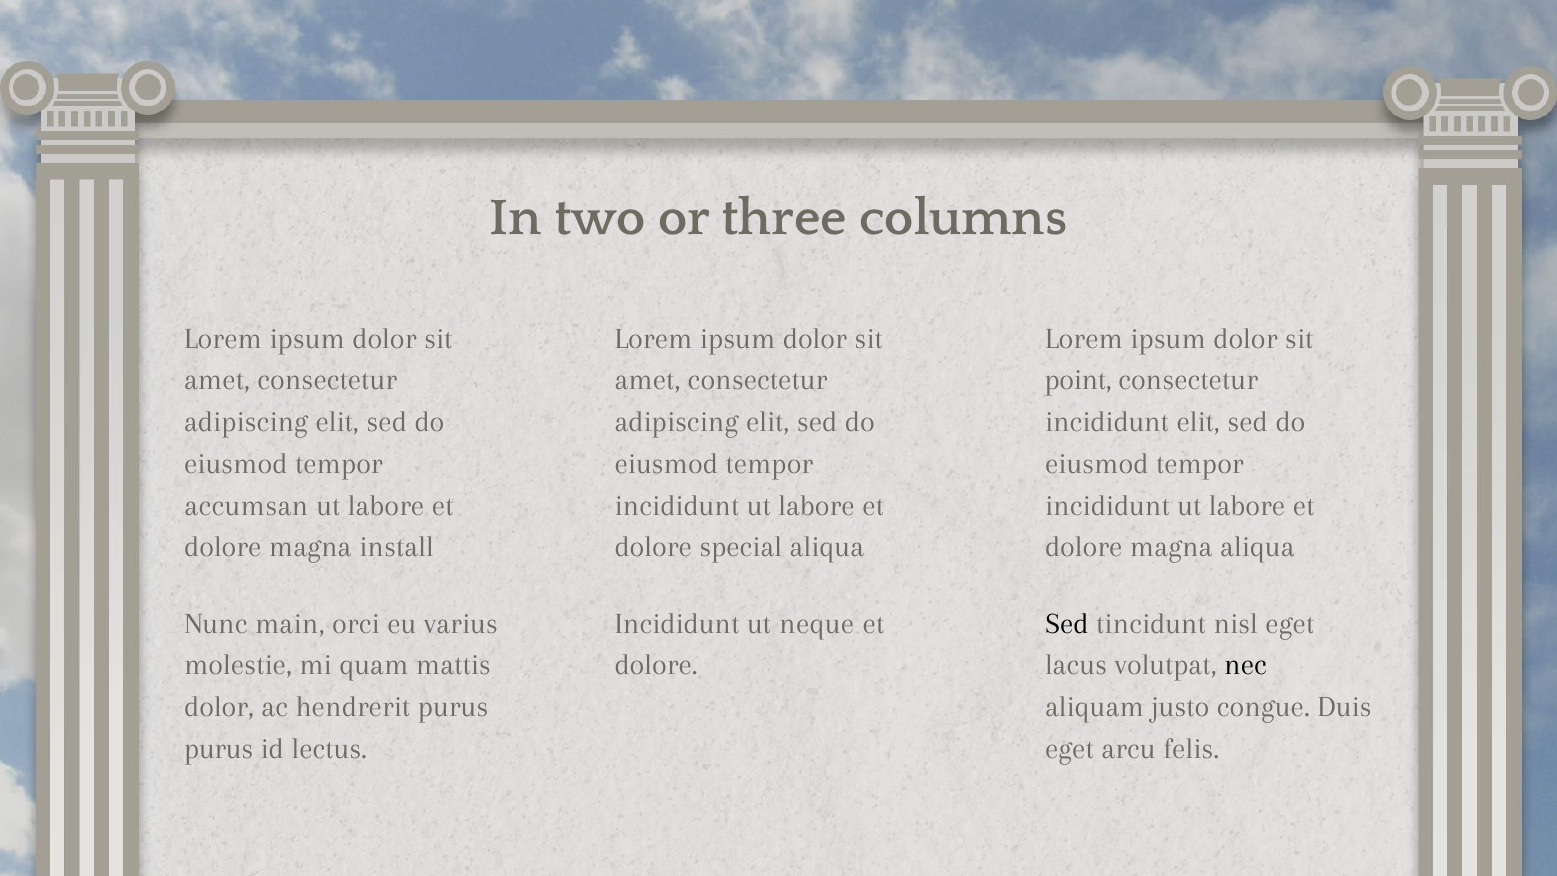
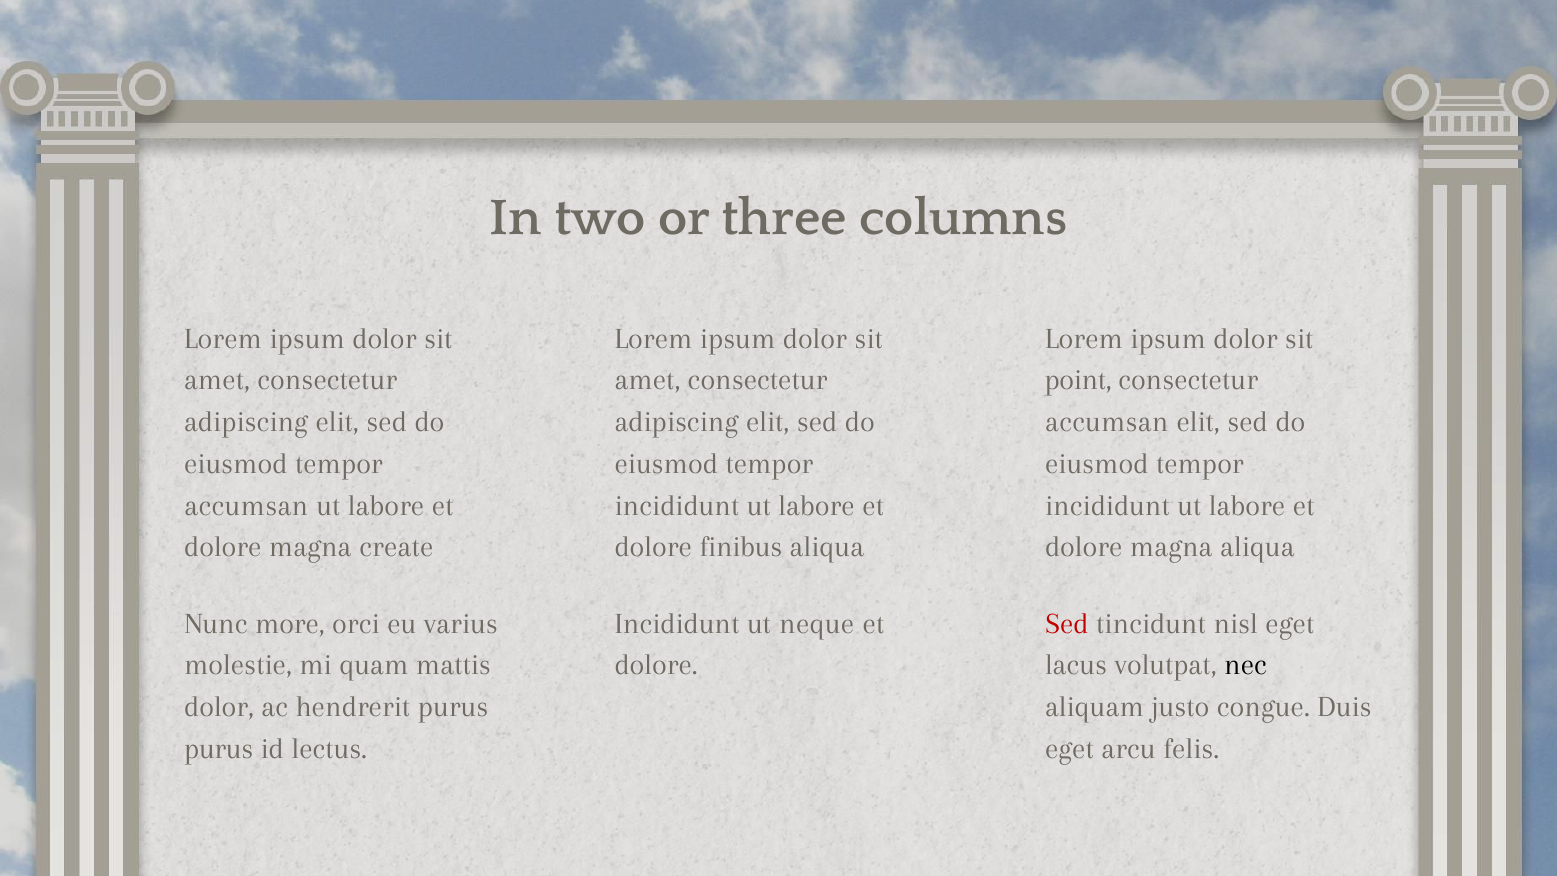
incididunt: incididunt -> accumsan (1107, 421)
install: install -> create (396, 547)
special: special -> finibus (741, 547)
main: main -> more (290, 623)
Sed colour: black -> red (1067, 623)
